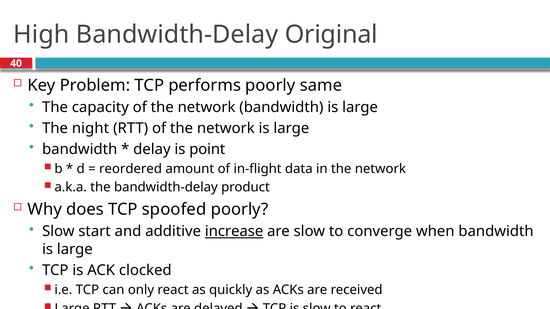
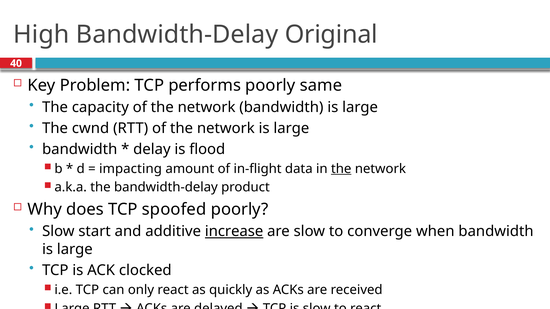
night: night -> cwnd (91, 128)
point: point -> flood (207, 149)
reordered: reordered -> impacting (130, 169)
the underline: none -> present (341, 169)
